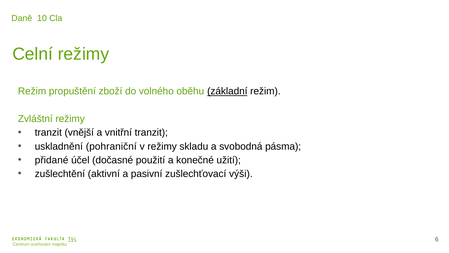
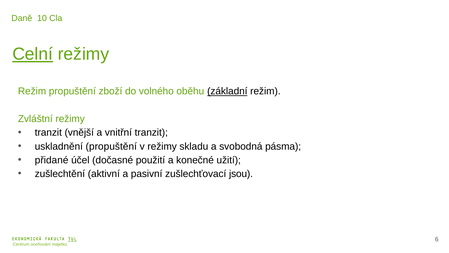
Celní underline: none -> present (33, 54)
uskladnění pohraniční: pohraniční -> propuštění (111, 146)
výši: výši -> jsou (241, 174)
